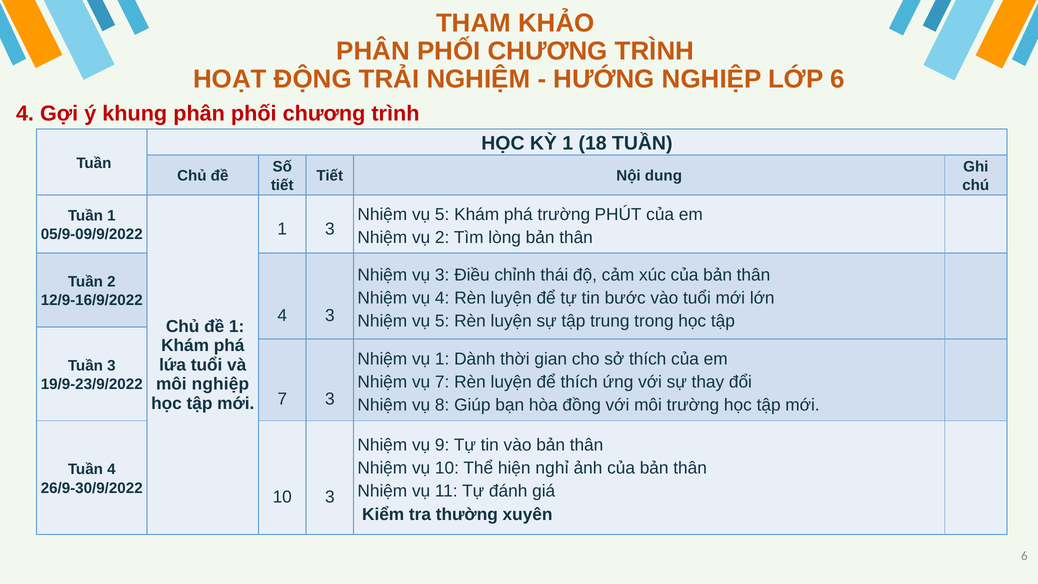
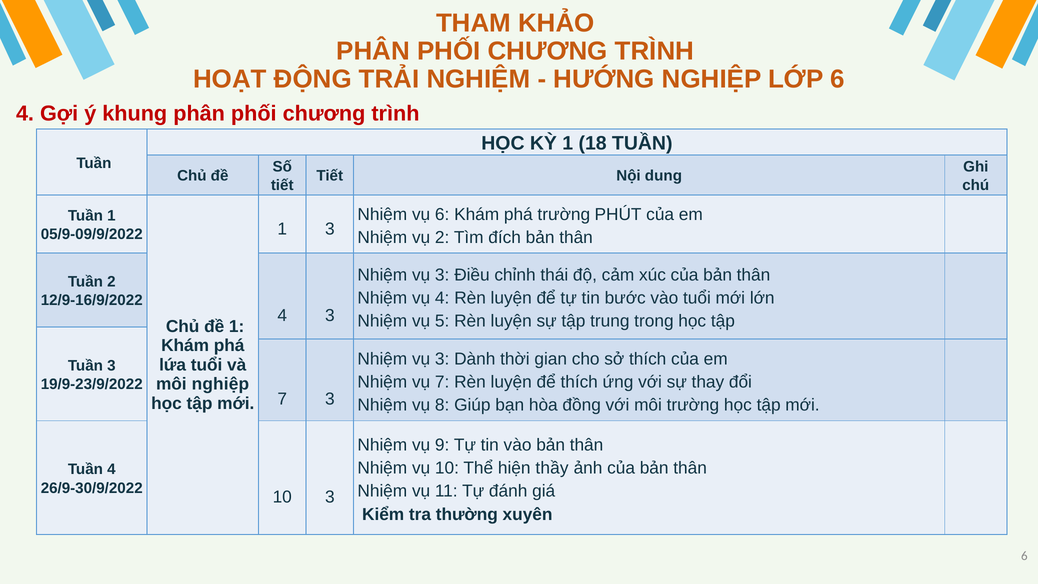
5: 5 -> 6 (442, 215)
lòng: lòng -> đích (505, 238)
1: 1 -> 3 (442, 359)
nghỉ: nghỉ -> thầy (552, 468)
